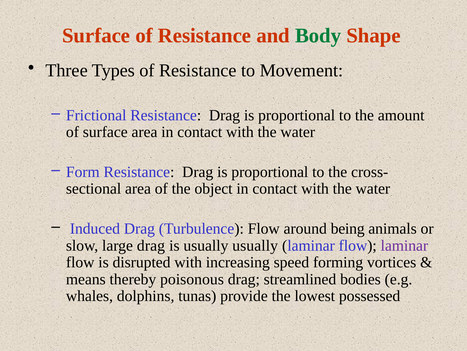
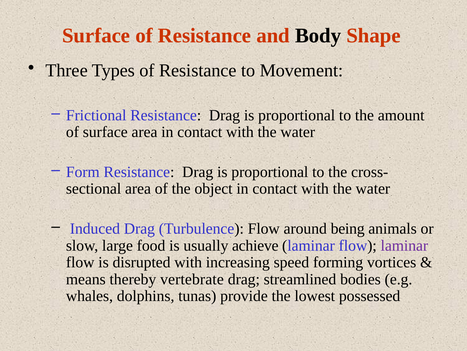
Body colour: green -> black (318, 36)
large drag: drag -> food (151, 245)
usually usually: usually -> achieve (255, 245)
poisonous: poisonous -> vertebrate (192, 279)
